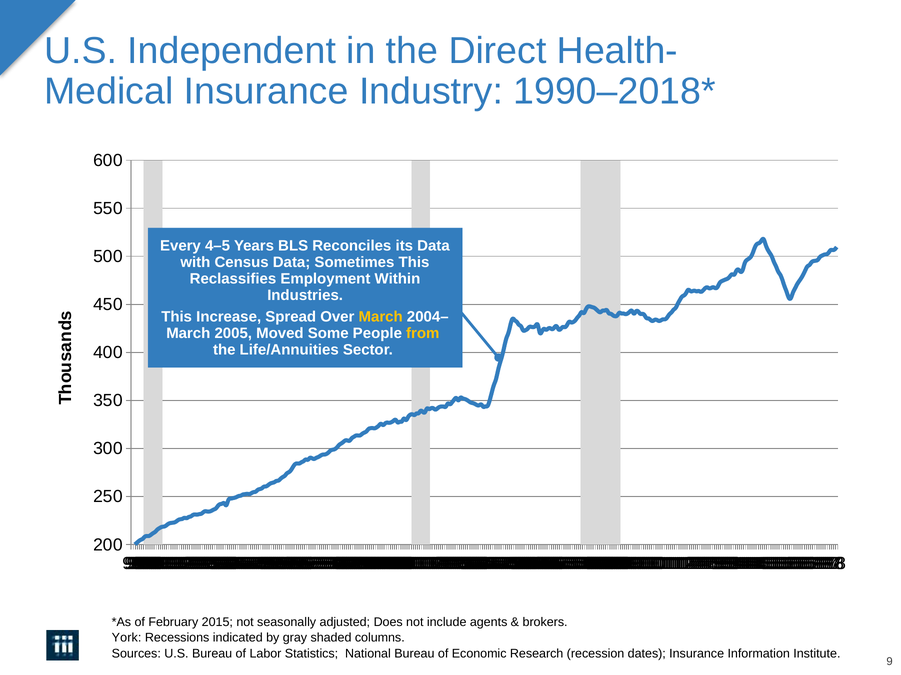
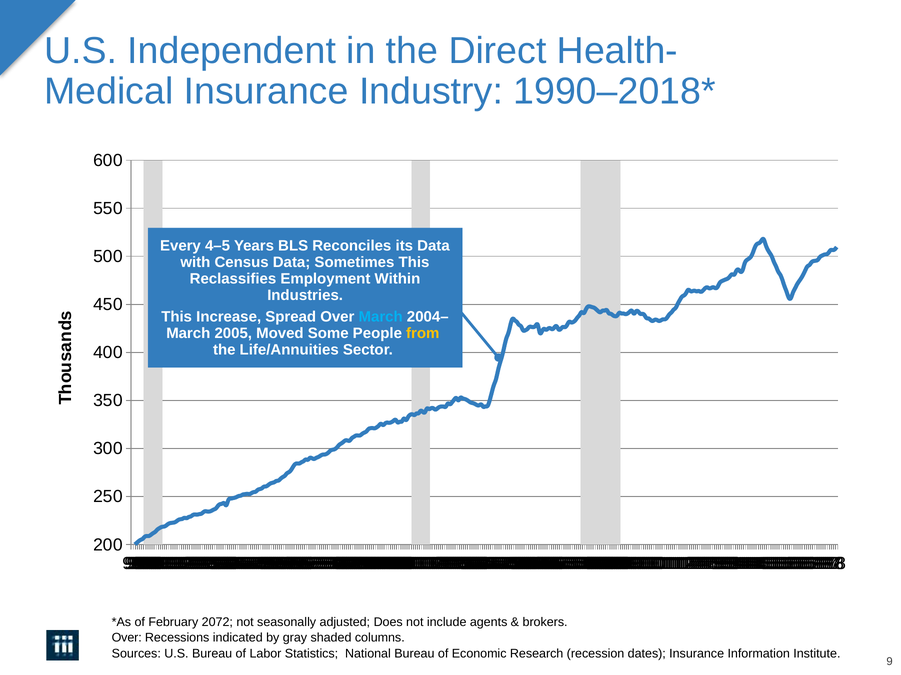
March colour: yellow -> light blue (381, 317)
2015: 2015 -> 2072 (217, 623)
York: York -> Over (127, 639)
